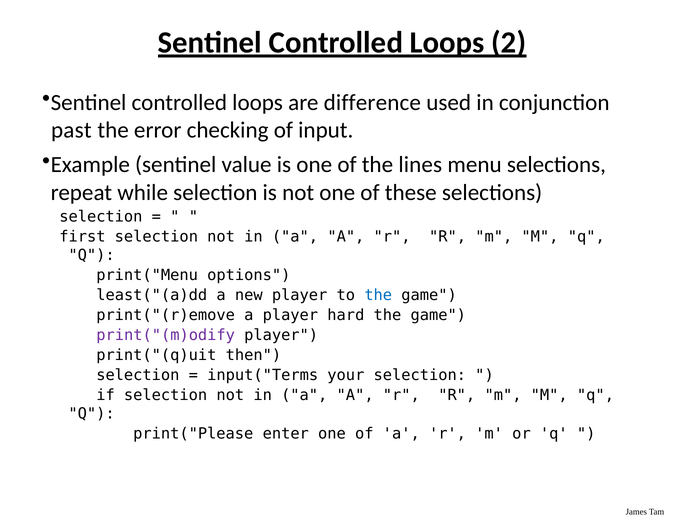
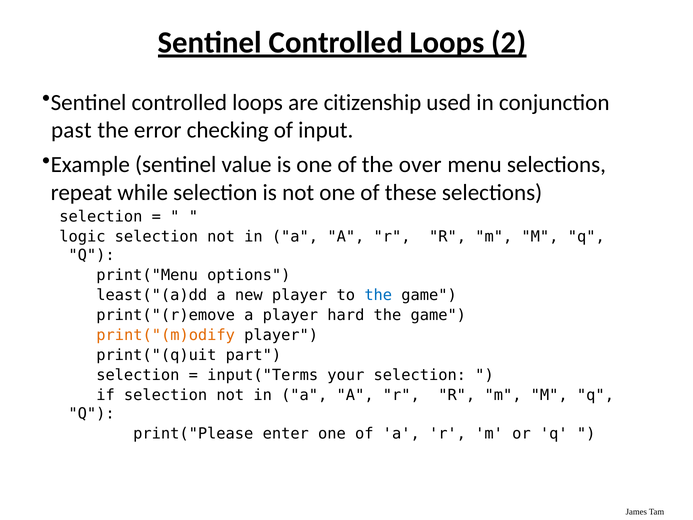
difference: difference -> citizenship (372, 102)
lines: lines -> over (420, 165)
first: first -> logic (82, 237)
print("(m)odify colour: purple -> orange (166, 335)
then: then -> part (253, 355)
